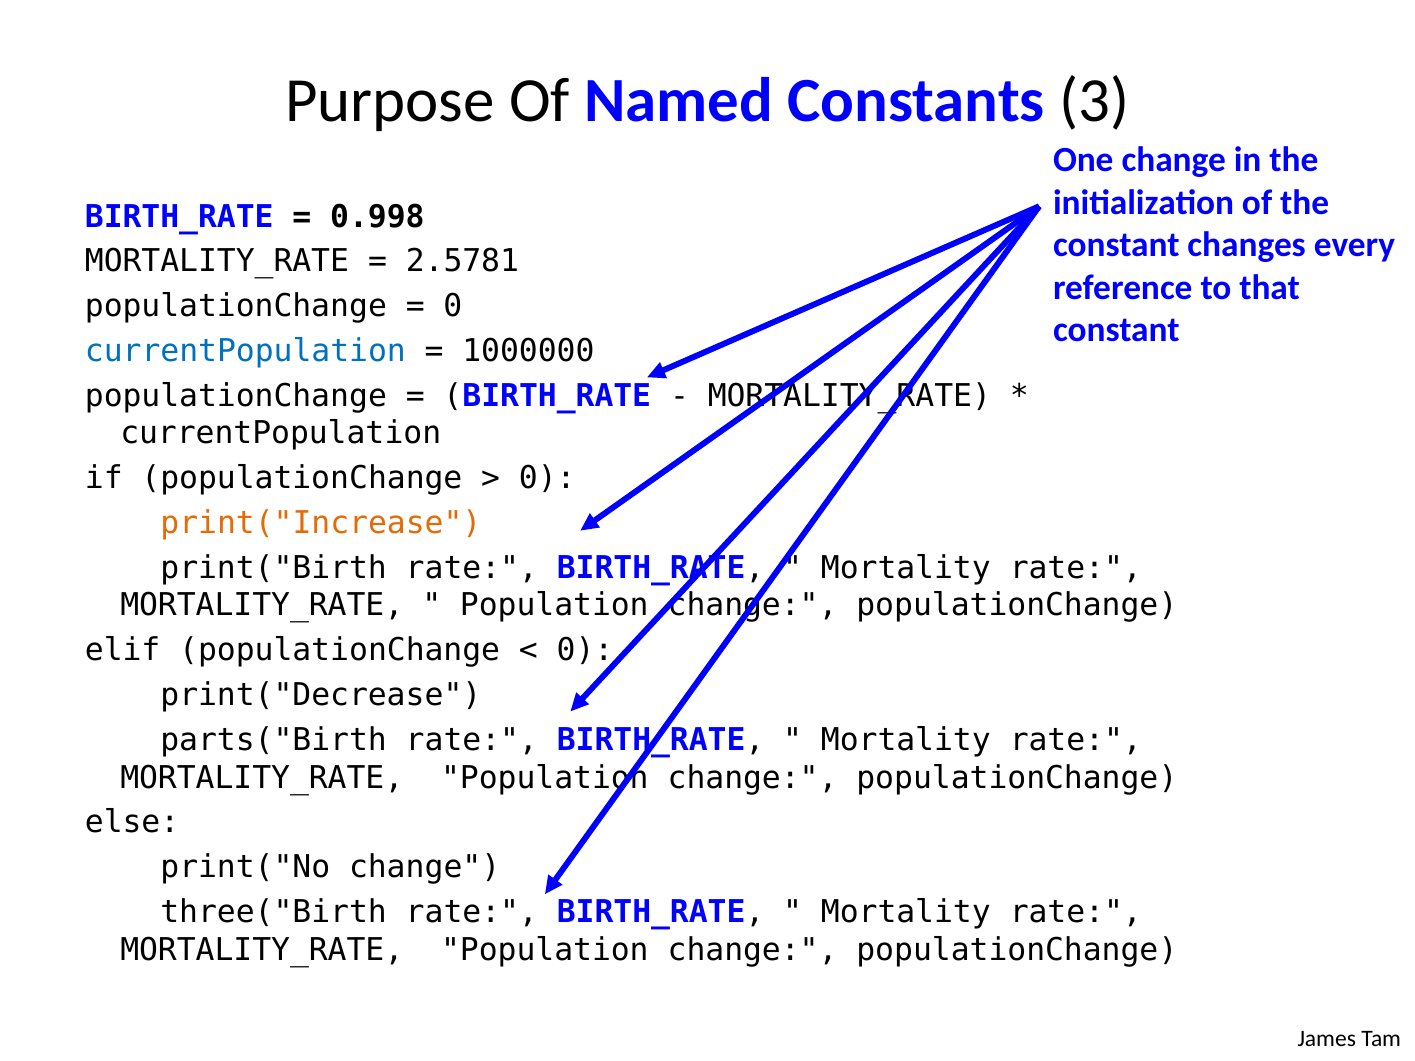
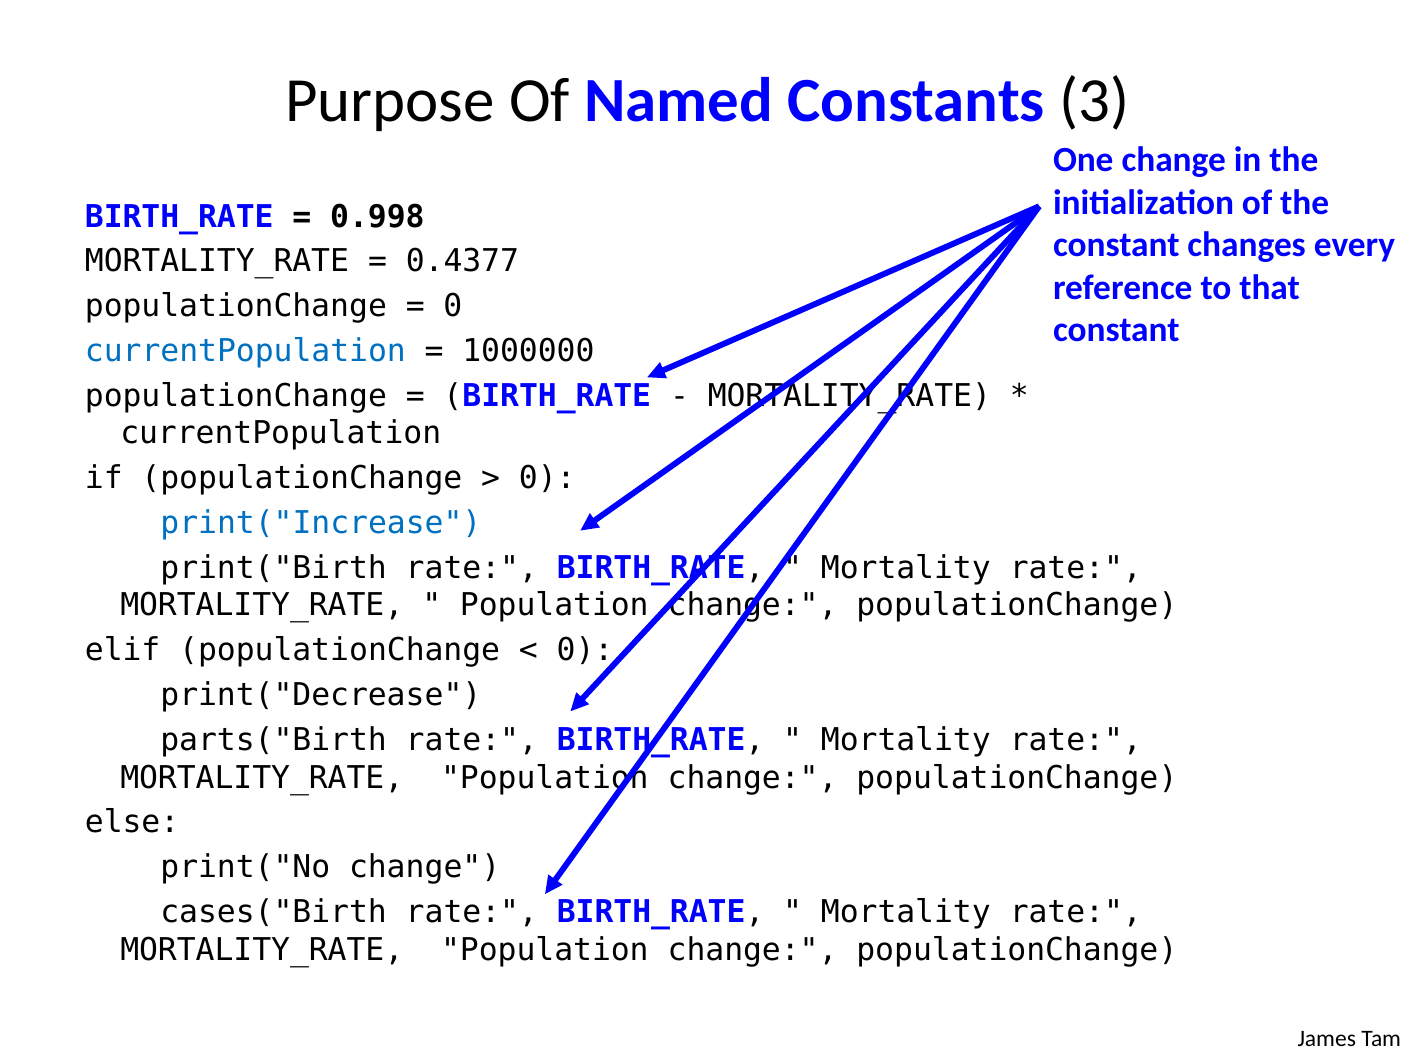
2.5781: 2.5781 -> 0.4377 (462, 262)
print("Increase colour: orange -> blue (321, 523)
three("Birth: three("Birth -> cases("Birth (274, 912)
